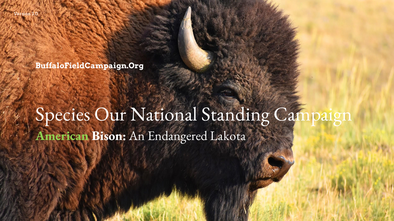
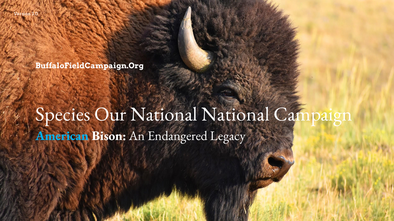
National Standing: Standing -> National (235, 114)
American colour: light green -> light blue (62, 136)
Lakota: Lakota -> Legacy (228, 136)
